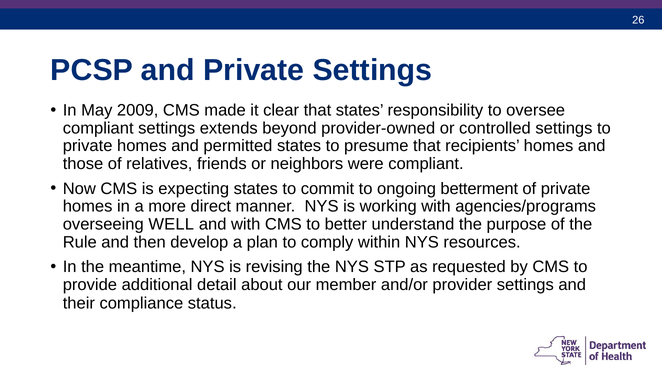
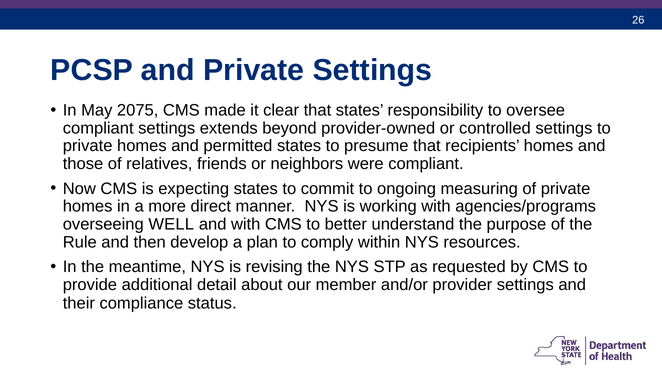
2009: 2009 -> 2075 (138, 110)
betterment: betterment -> measuring (479, 189)
